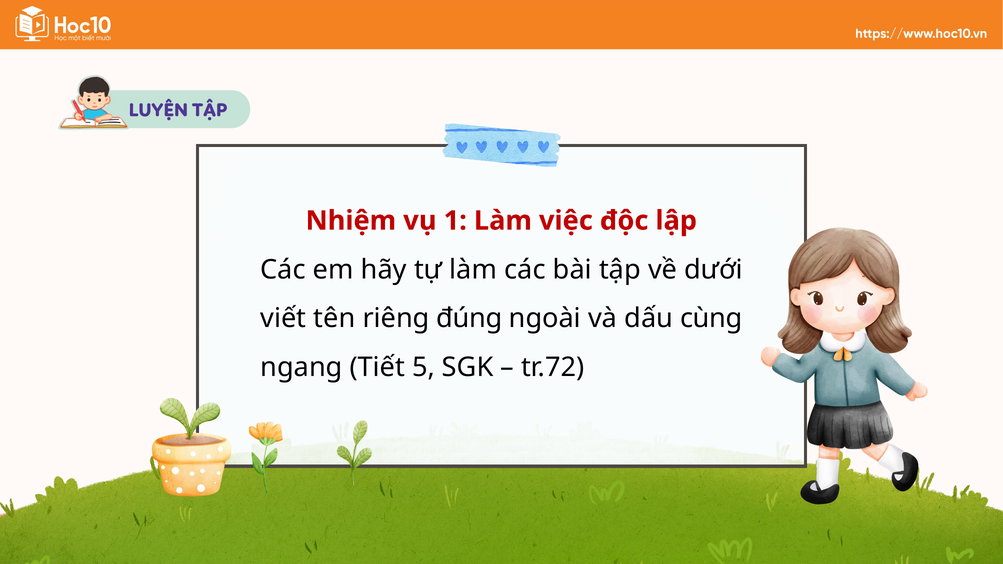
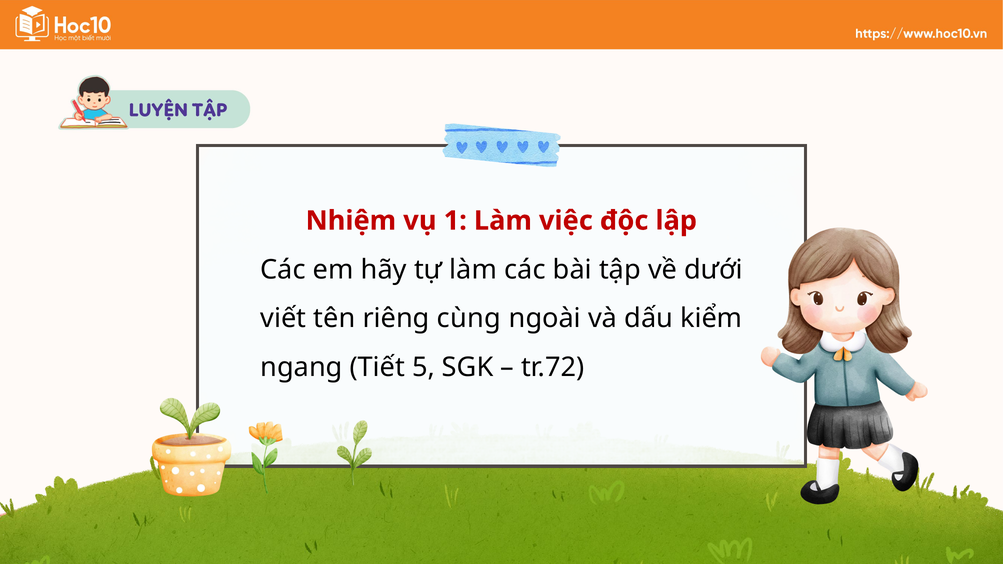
đúng: đúng -> cùng (469, 319)
cùng: cùng -> kiểm (711, 319)
